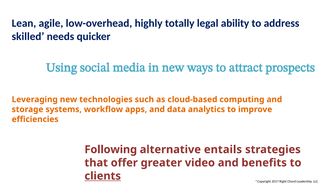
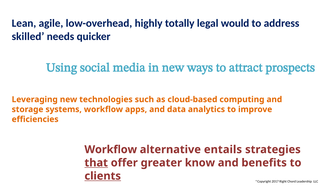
ability: ability -> would (235, 23)
Following: Following -> Workflow (111, 150)
that underline: none -> present (96, 163)
video: video -> know (200, 163)
